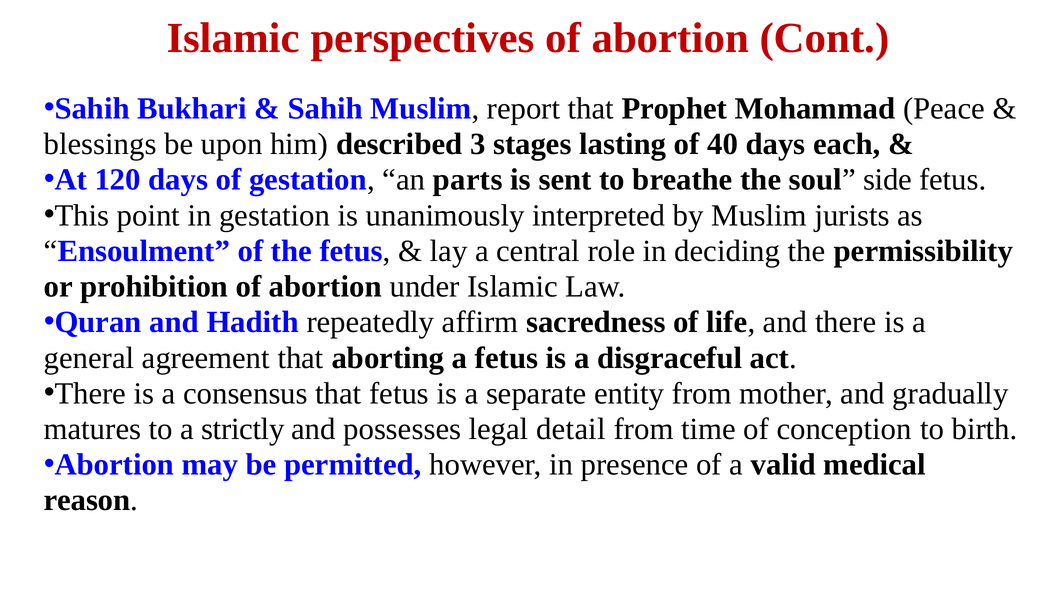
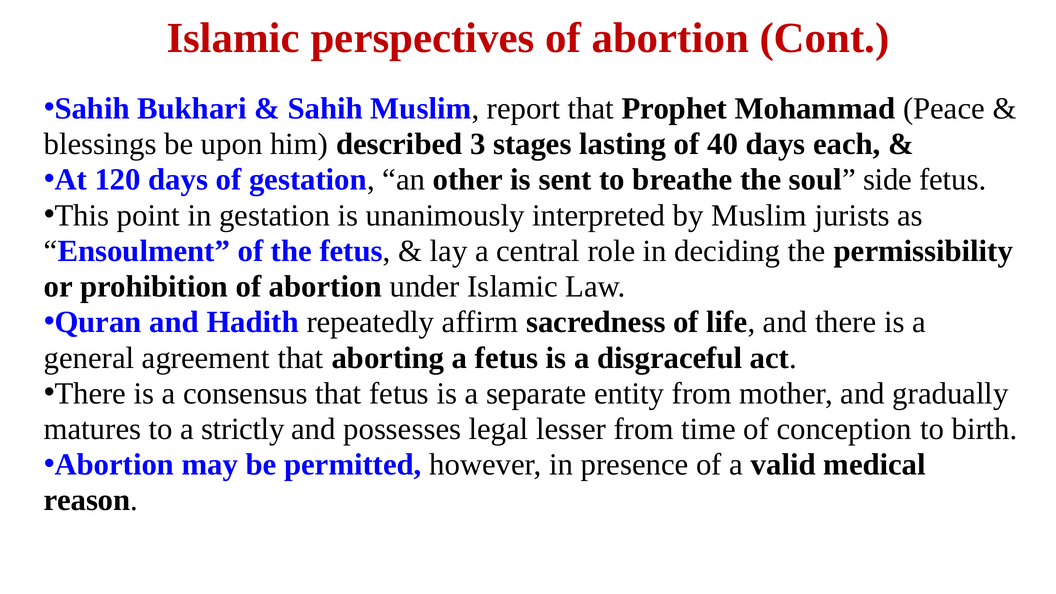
parts: parts -> other (468, 180)
detail: detail -> lesser (571, 429)
